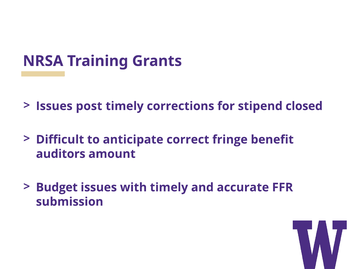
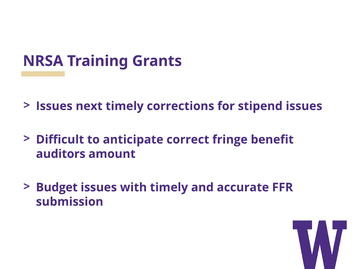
post: post -> next (89, 106)
stipend closed: closed -> issues (304, 106)
